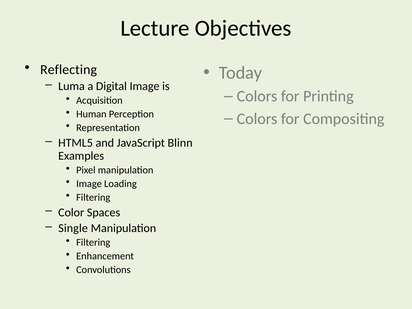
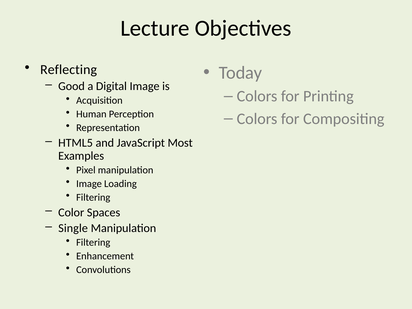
Luma: Luma -> Good (71, 86)
Blinn: Blinn -> Most (180, 143)
